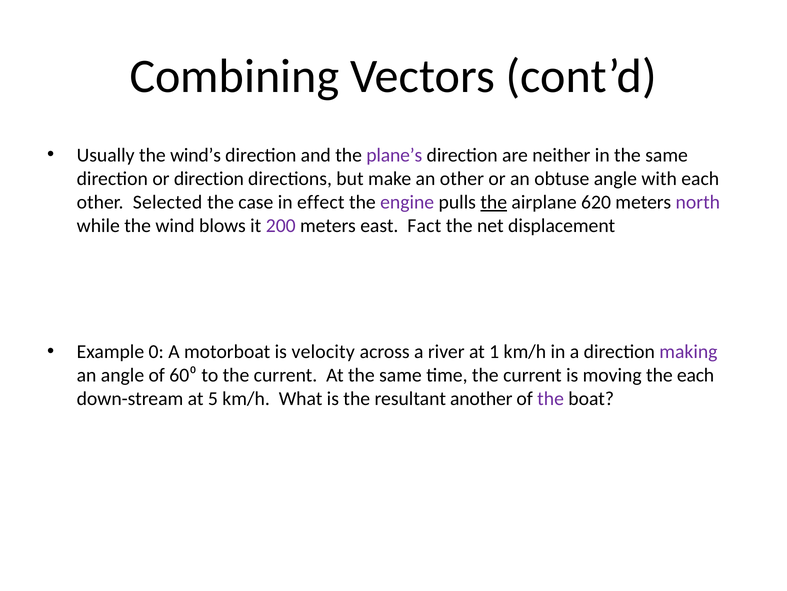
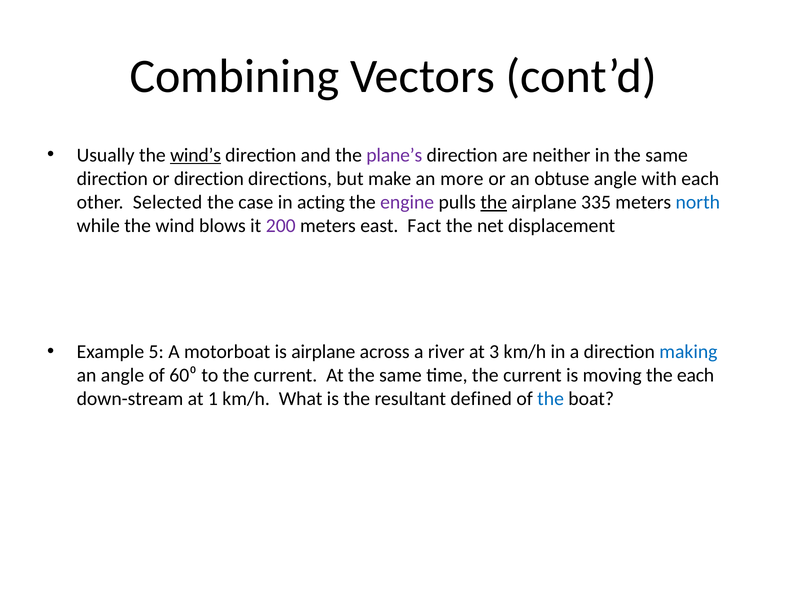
wind’s underline: none -> present (196, 155)
an other: other -> more (462, 178)
effect: effect -> acting (321, 202)
620: 620 -> 335 (596, 202)
north colour: purple -> blue (698, 202)
0: 0 -> 5 (156, 351)
is velocity: velocity -> airplane (323, 351)
1: 1 -> 3 (494, 351)
making colour: purple -> blue (688, 351)
5: 5 -> 1 (213, 398)
another: another -> defined (481, 398)
the colour: purple -> blue (551, 398)
